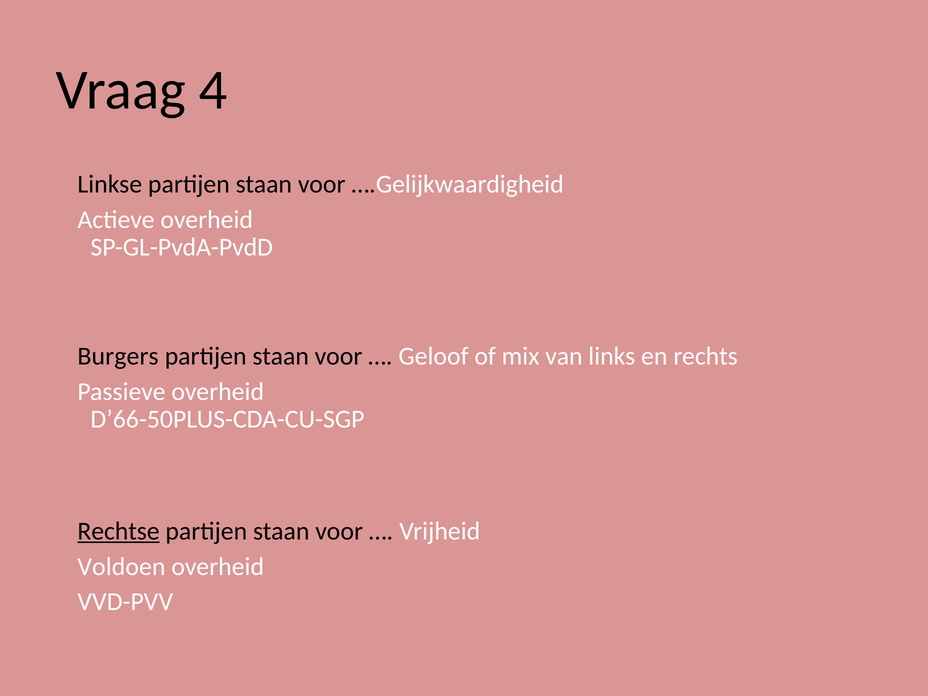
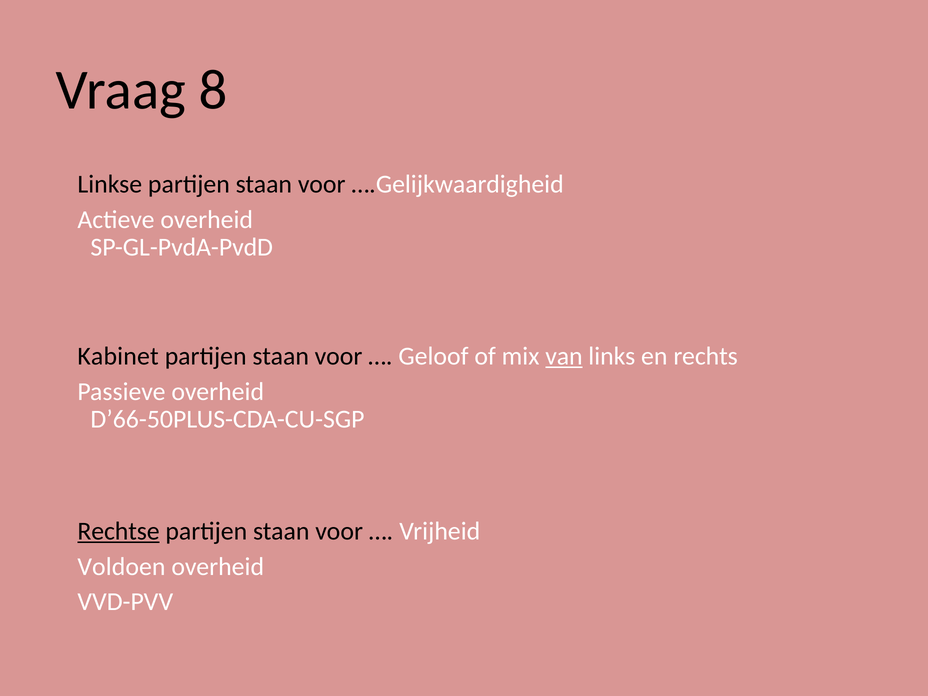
4: 4 -> 8 (213, 90)
Burgers: Burgers -> Kabinet (118, 356)
van underline: none -> present (564, 356)
